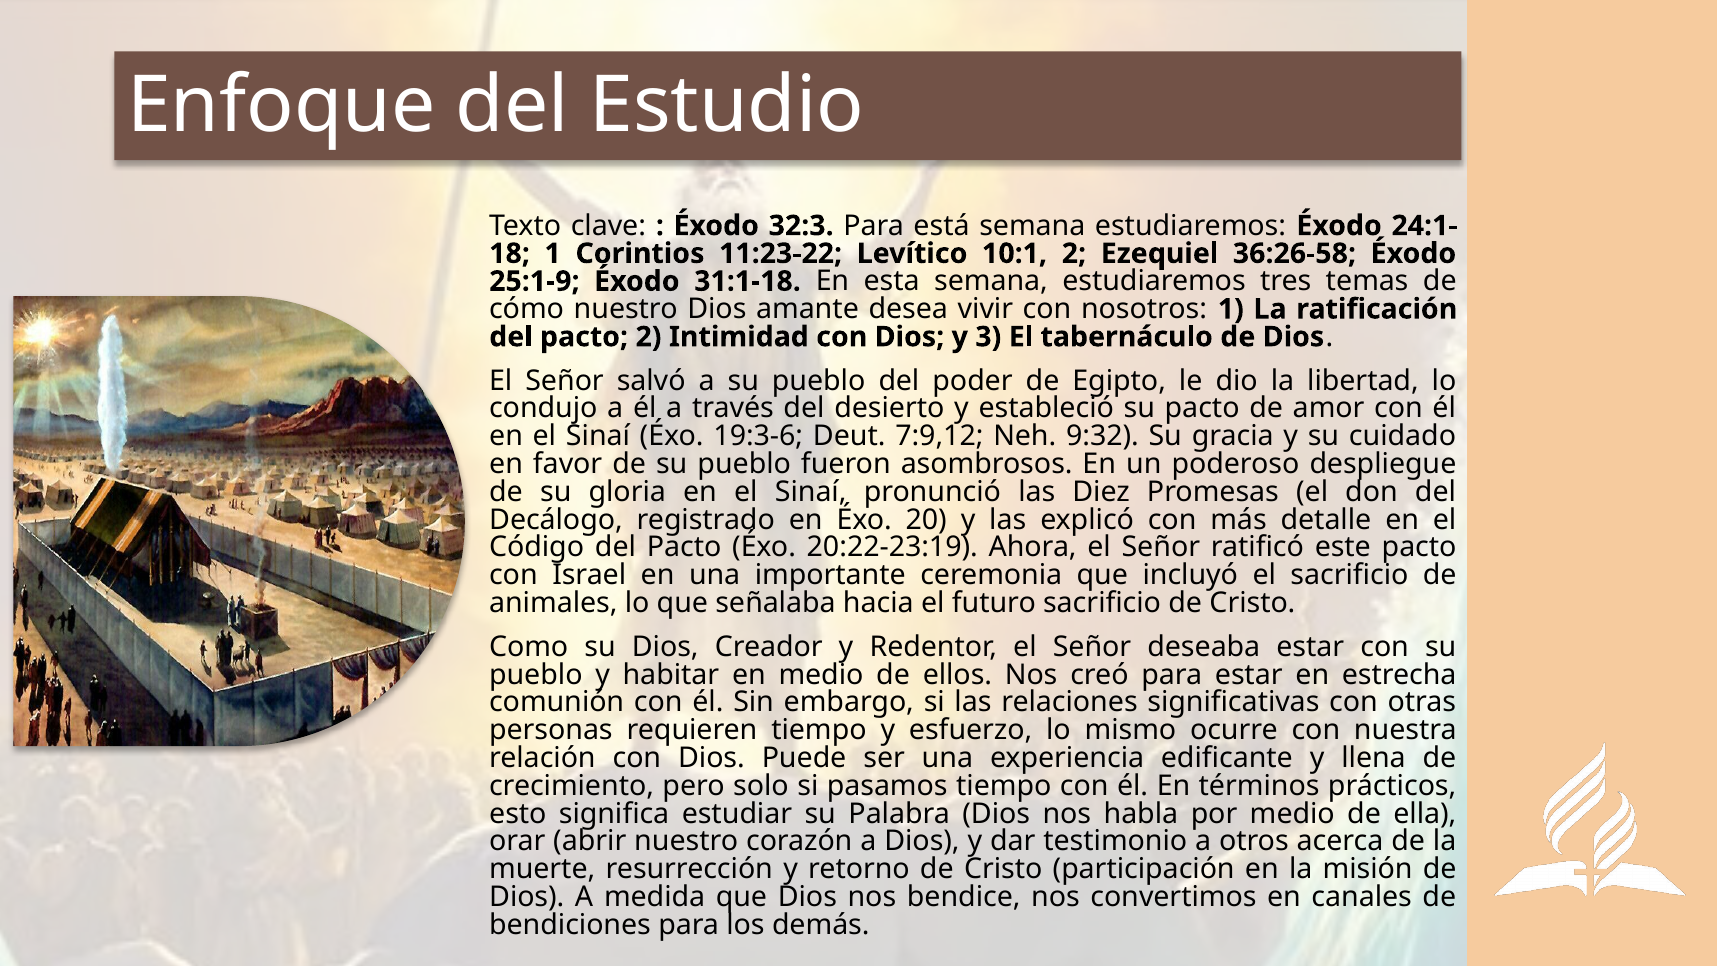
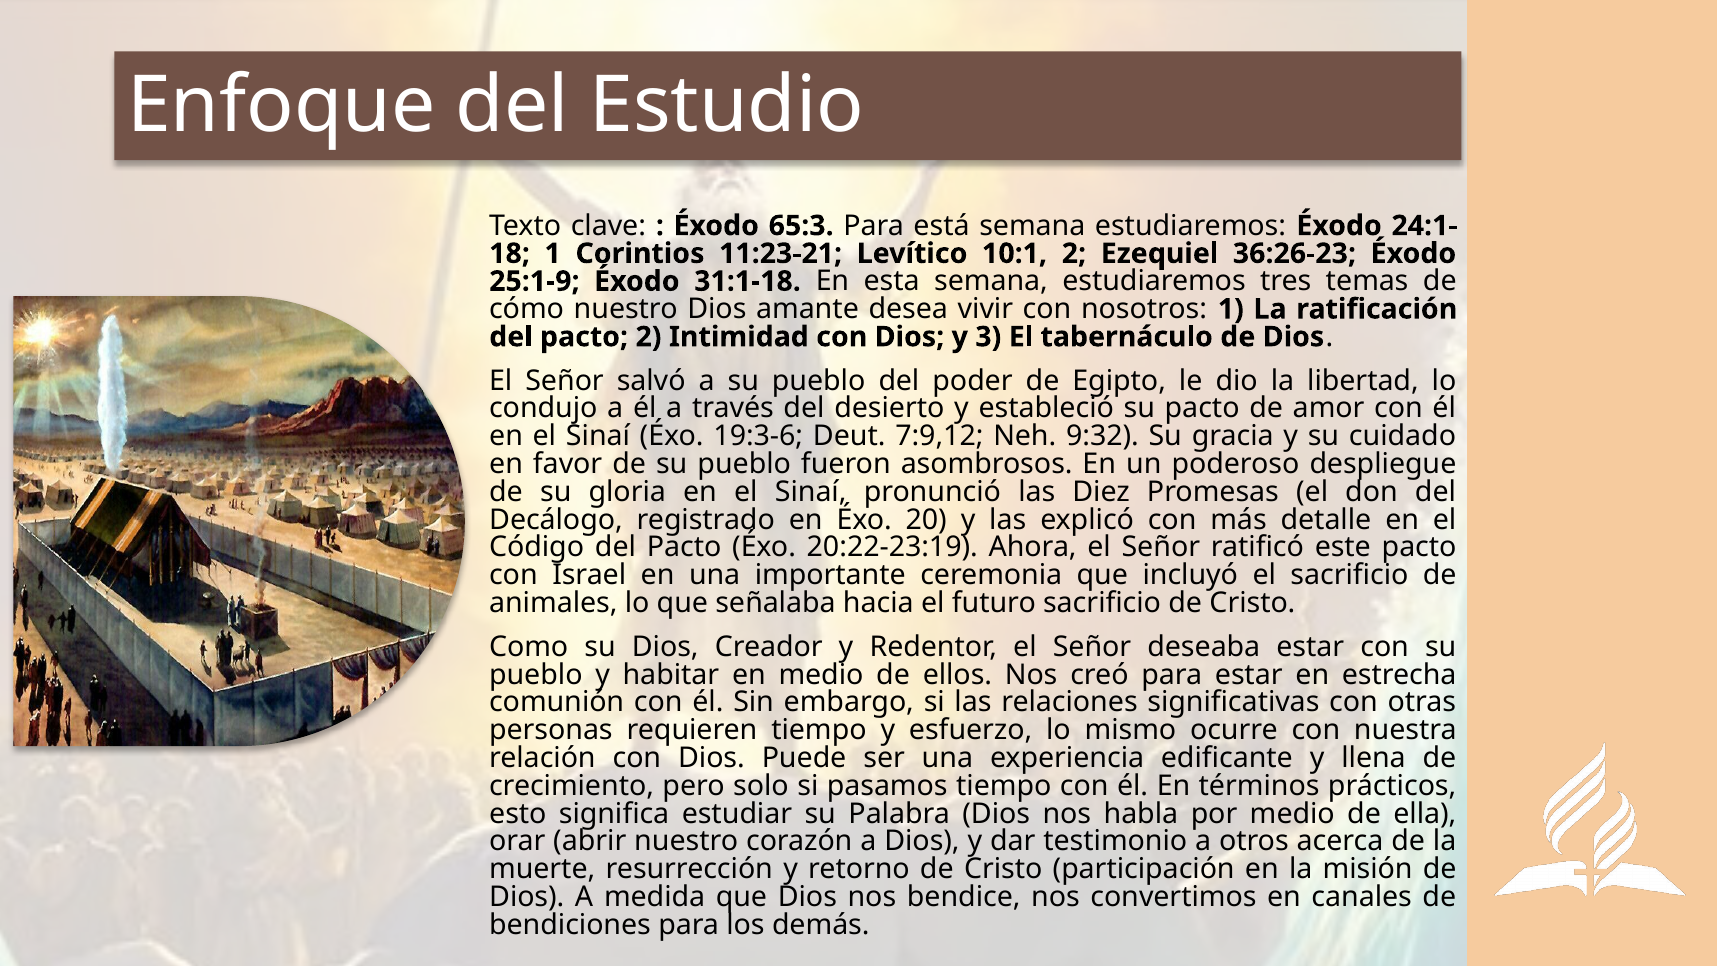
32:3: 32:3 -> 65:3 (801, 226)
11:23-22: 11:23-22 -> 11:23-21 (781, 253)
36:26-58: 36:26-58 -> 36:26-23 (1294, 253)
